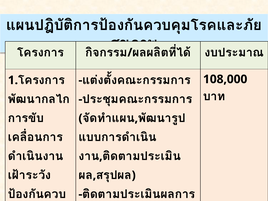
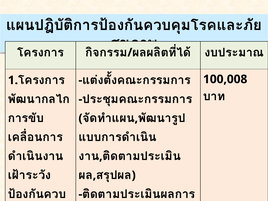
108,000: 108,000 -> 100,008 (225, 79)
